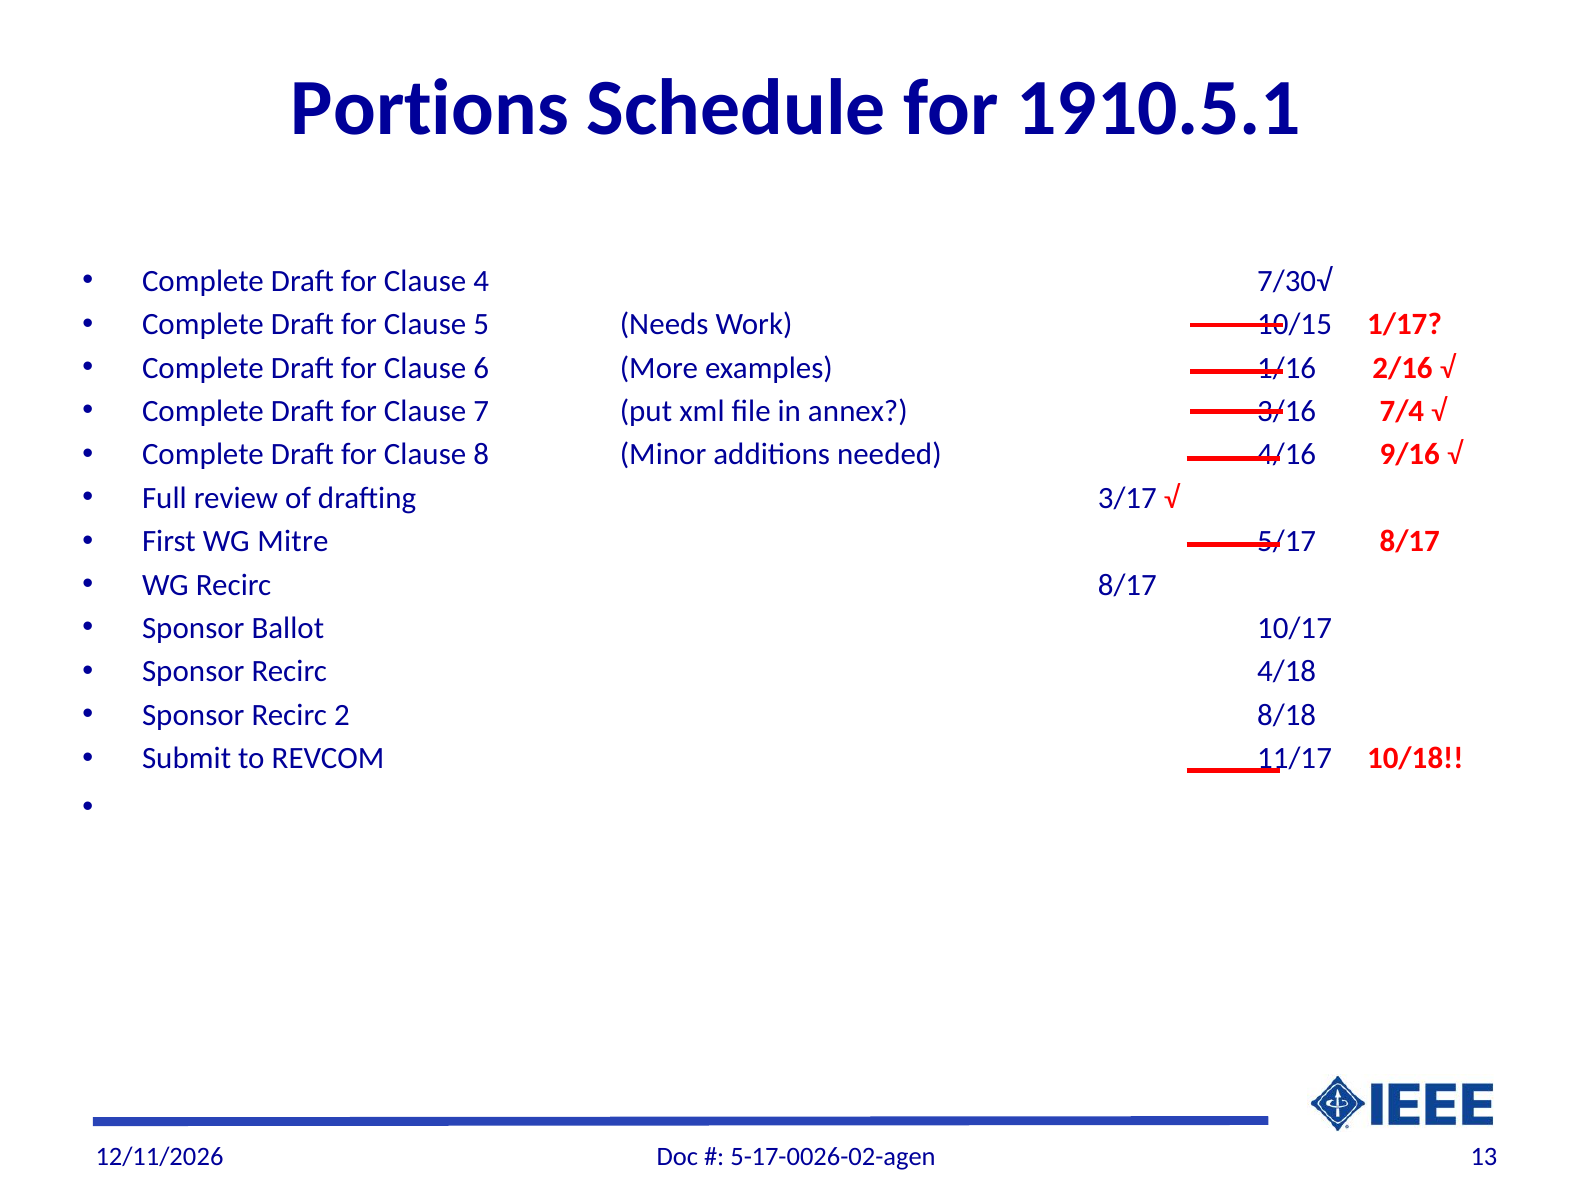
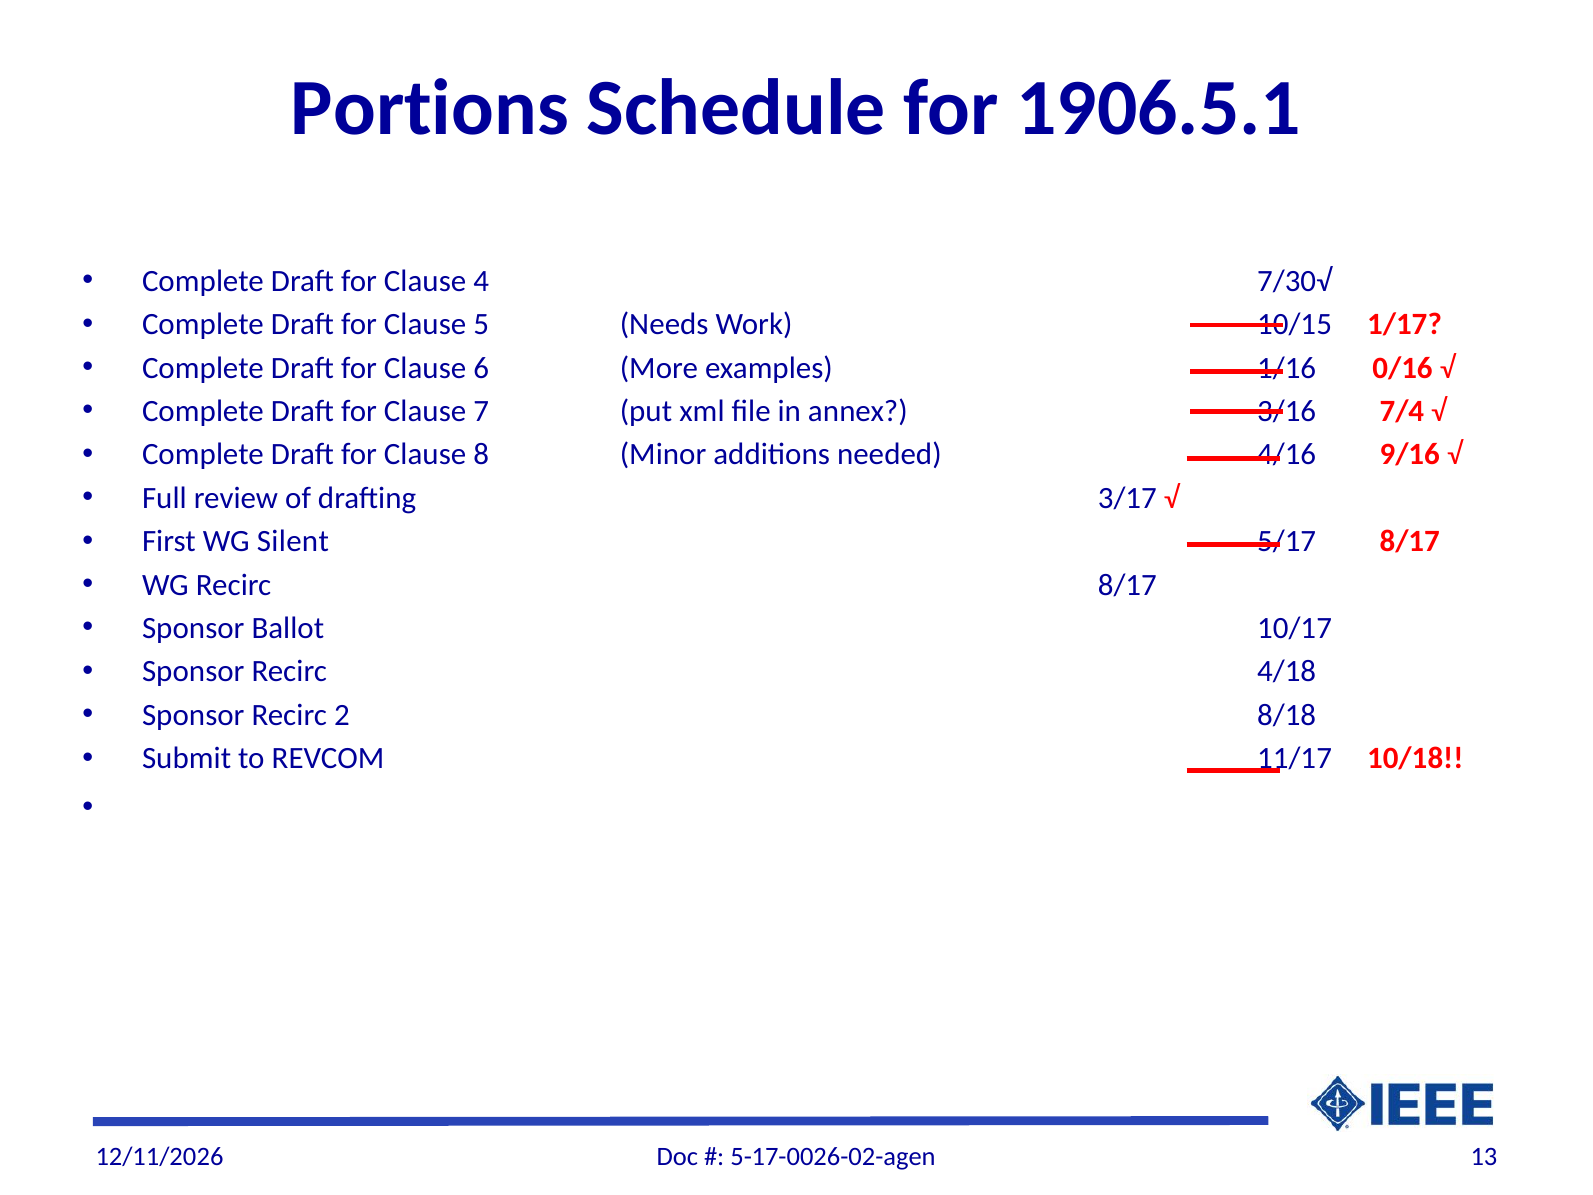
1910.5.1: 1910.5.1 -> 1906.5.1 (1159, 108)
2/16: 2/16 -> 0/16 (1403, 368)
Mitre: Mitre -> Silent (293, 541)
